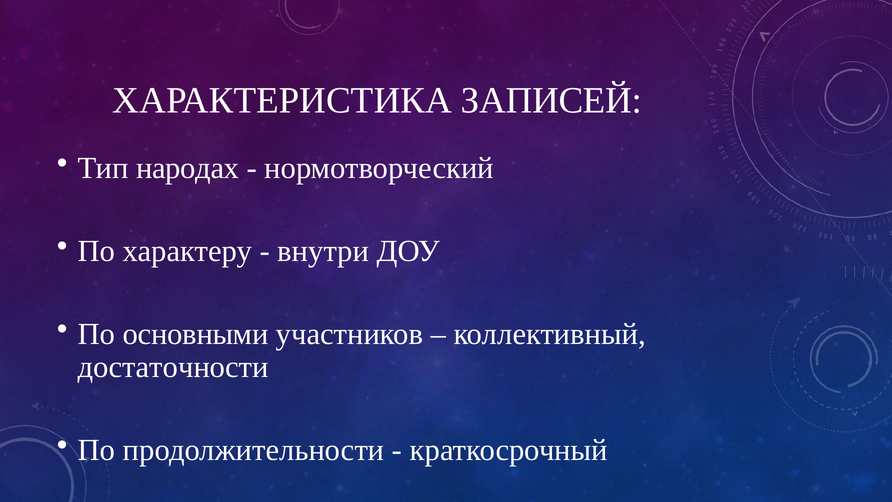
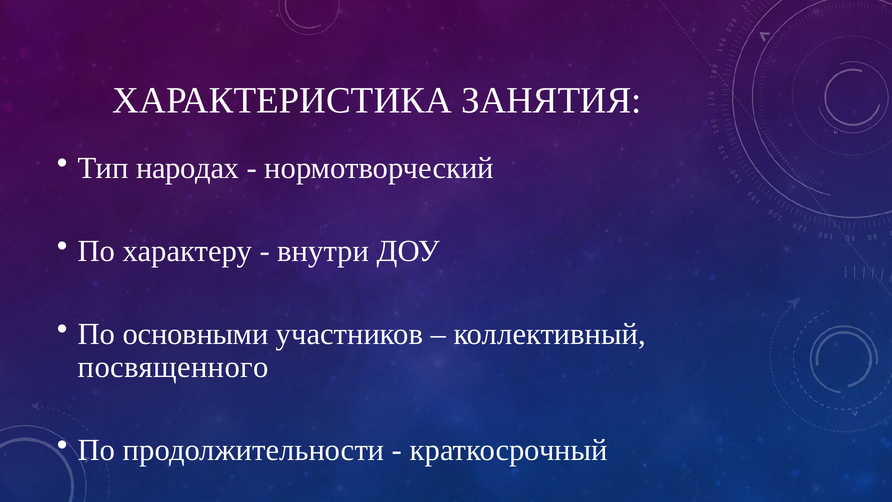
ЗАПИСЕЙ: ЗАПИСЕЙ -> ЗАНЯТИЯ (551, 100)
достаточности: достаточности -> посвященного (173, 367)
